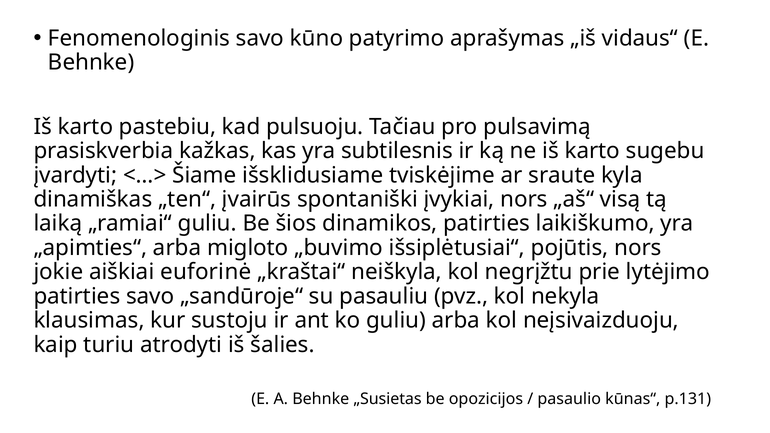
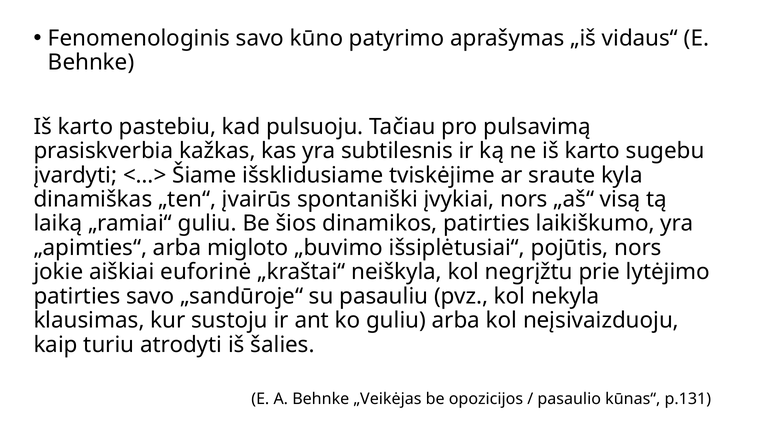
„Susietas: „Susietas -> „Veikėjas (387, 399)
